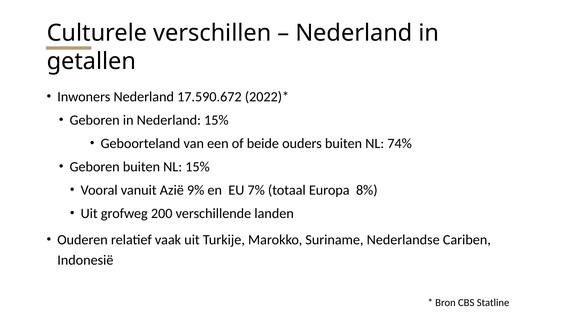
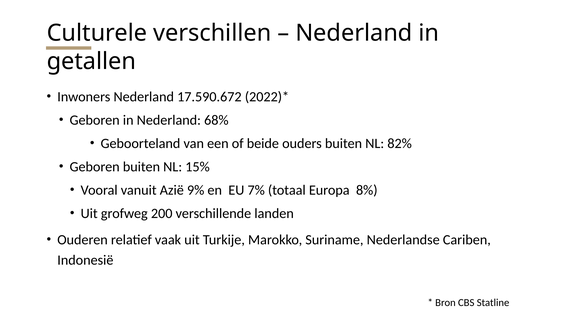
Nederland 15%: 15% -> 68% (216, 120)
74%: 74% -> 82% (400, 143)
